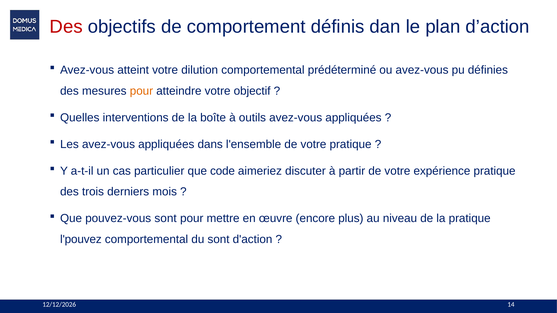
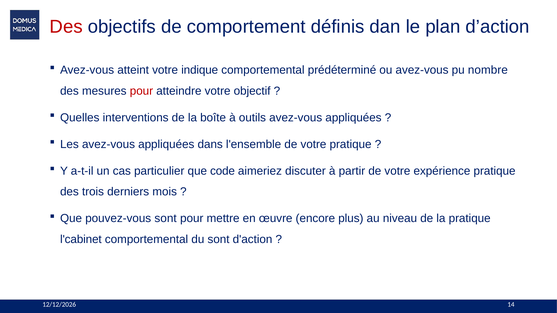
dilution: dilution -> indique (200, 70)
définies: définies -> nombre (488, 70)
pour colour: orange -> red (141, 91)
l'pouvez: l'pouvez -> l'cabinet (81, 240)
